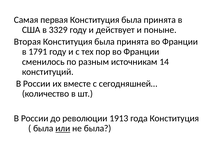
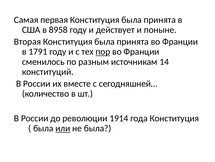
3329: 3329 -> 8958 (58, 30)
пор underline: none -> present (103, 51)
1913: 1913 -> 1914 (119, 118)
